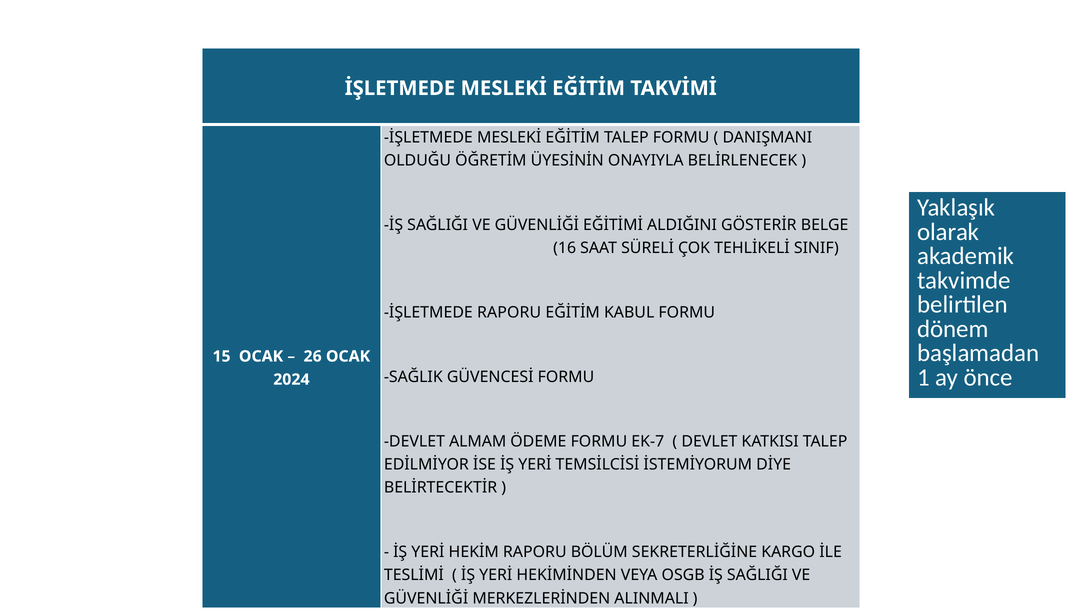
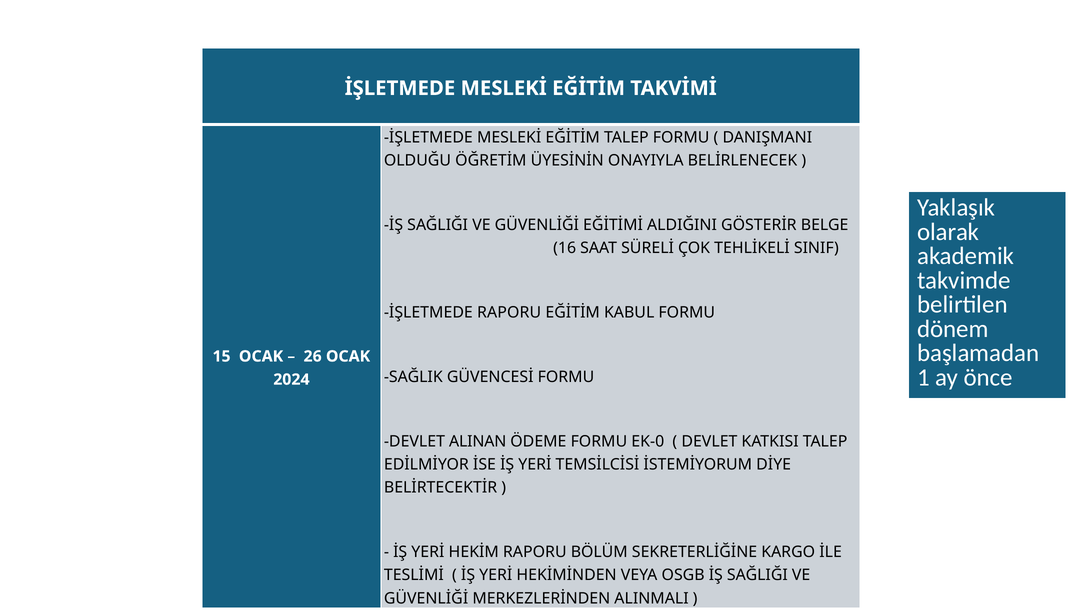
ALMAM: ALMAM -> ALINAN (478, 441)
EK-7: EK-7 -> EK-0 (648, 441)
